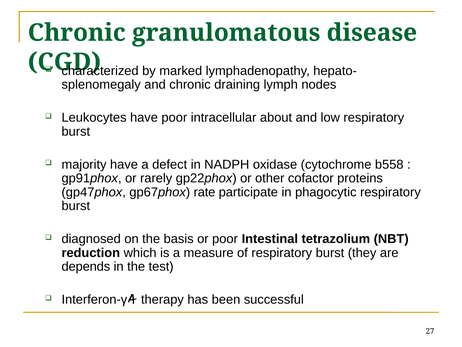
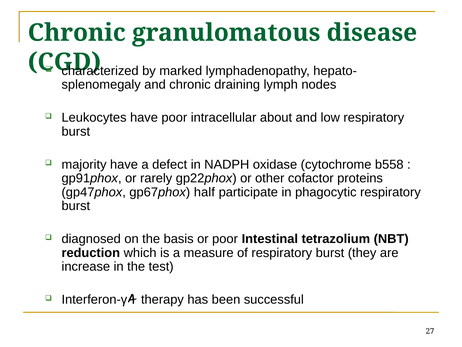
rate: rate -> half (204, 192)
depends: depends -> increase (86, 266)
